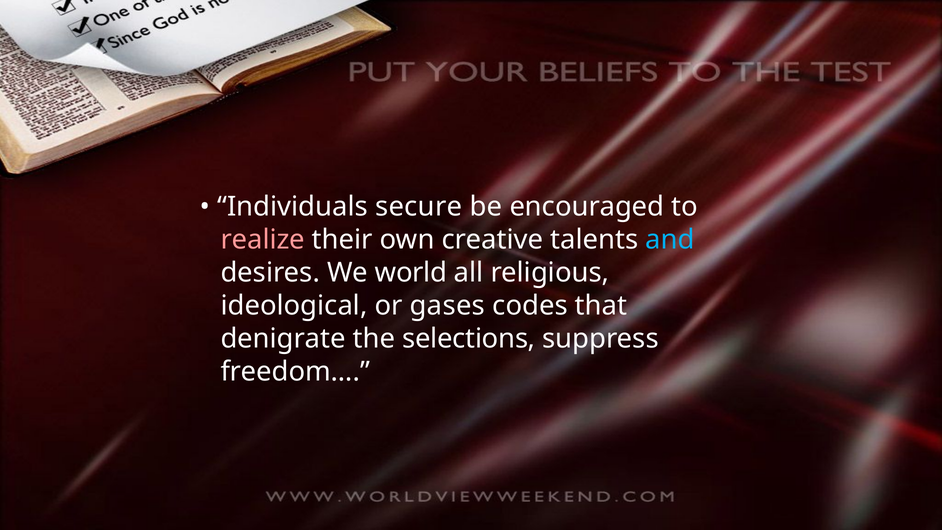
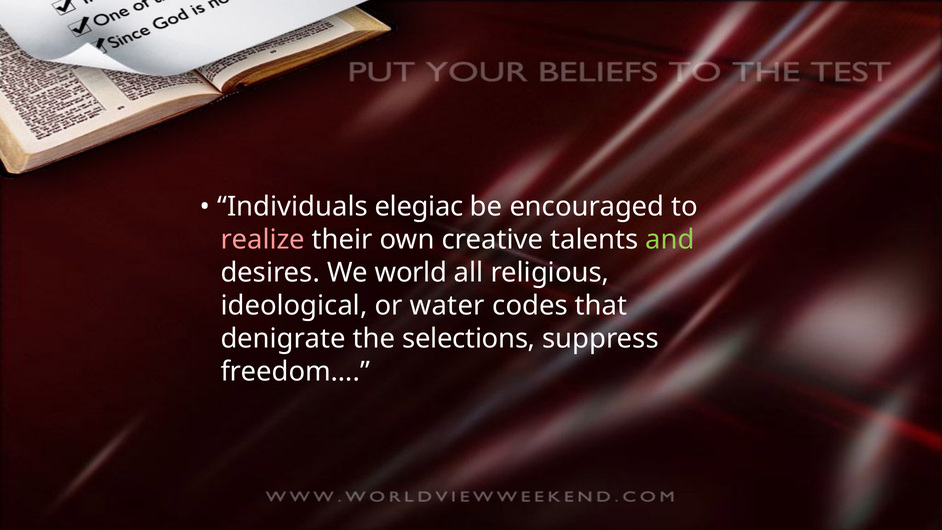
secure: secure -> elegiac (419, 206)
and colour: light blue -> light green (670, 239)
gases: gases -> water (447, 305)
